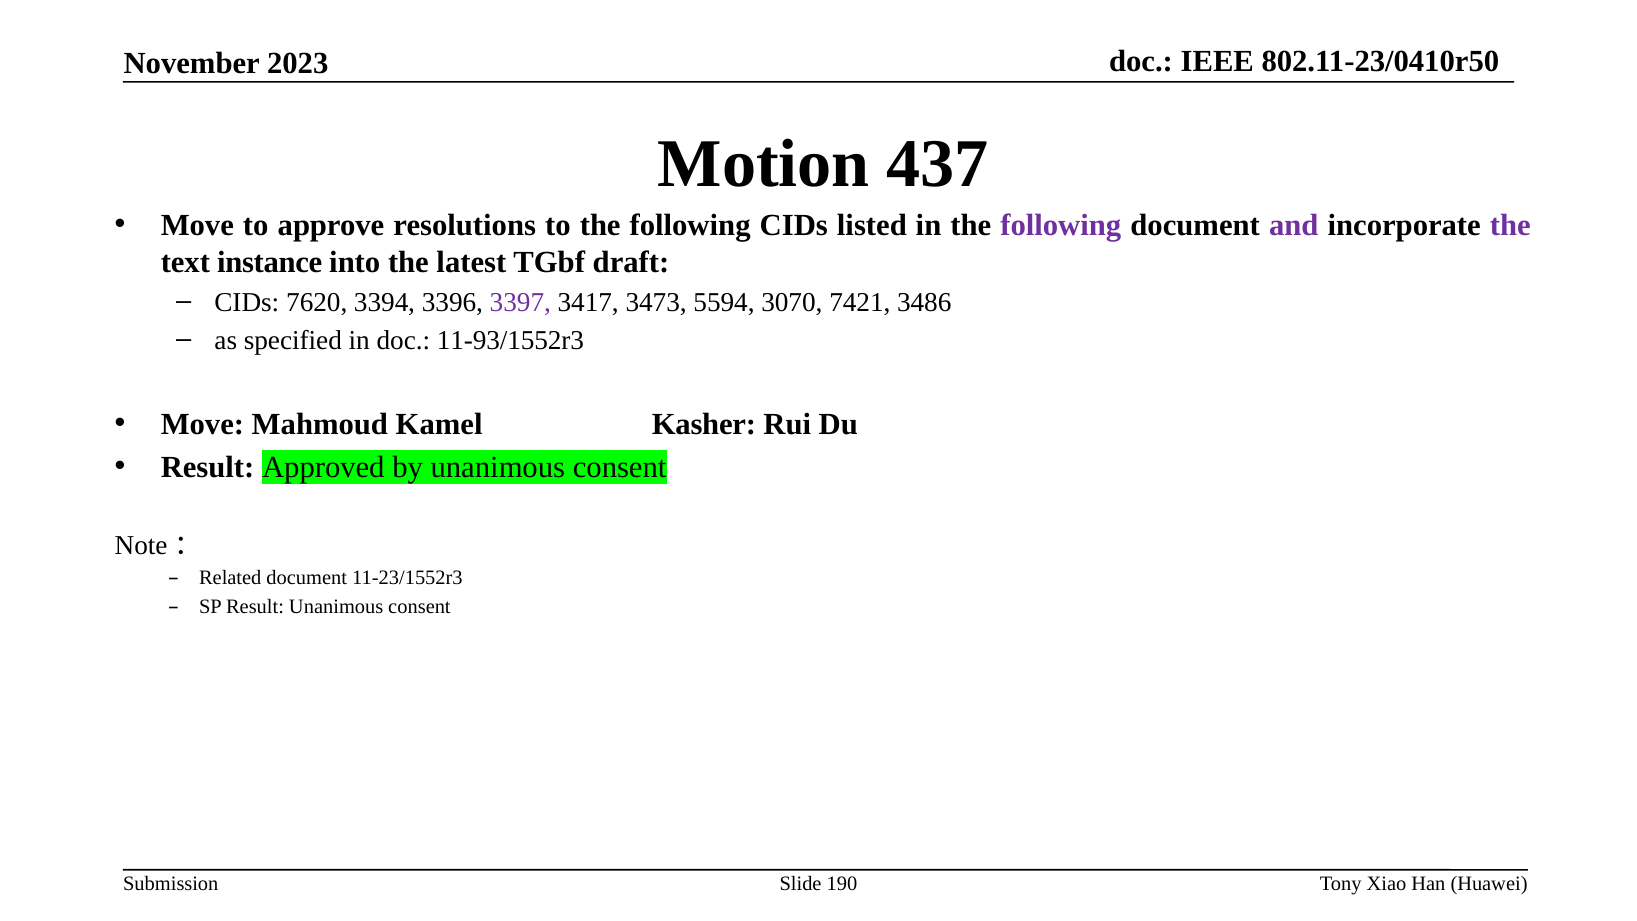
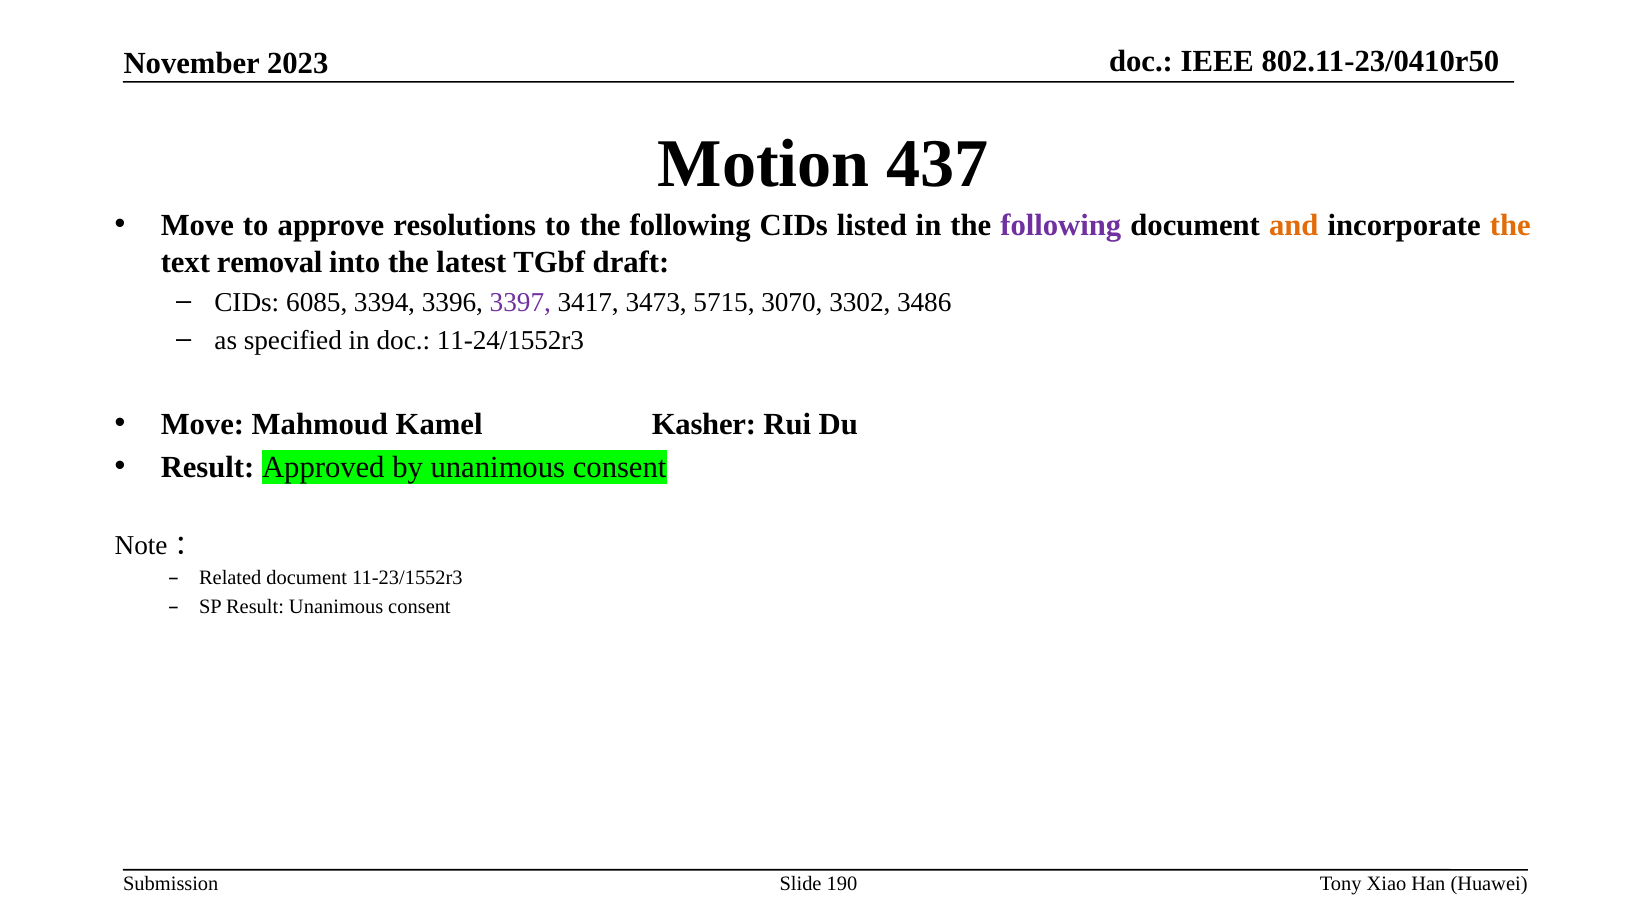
and colour: purple -> orange (1294, 225)
the colour: purple -> orange (1510, 225)
instance: instance -> removal (270, 262)
7620: 7620 -> 6085 (317, 302)
5594: 5594 -> 5715 (724, 302)
7421: 7421 -> 3302 (860, 302)
11-93/1552r3: 11-93/1552r3 -> 11-24/1552r3 (510, 340)
